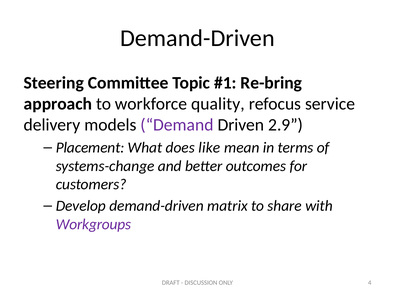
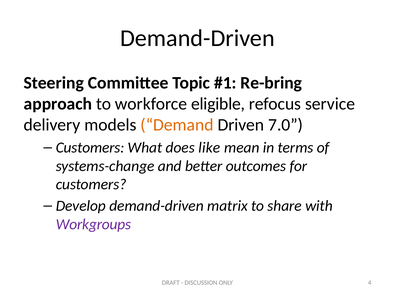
quality: quality -> eligible (218, 104)
Demand colour: purple -> orange (177, 125)
2.9: 2.9 -> 7.0 (286, 125)
Placement: Placement -> Customers (90, 148)
